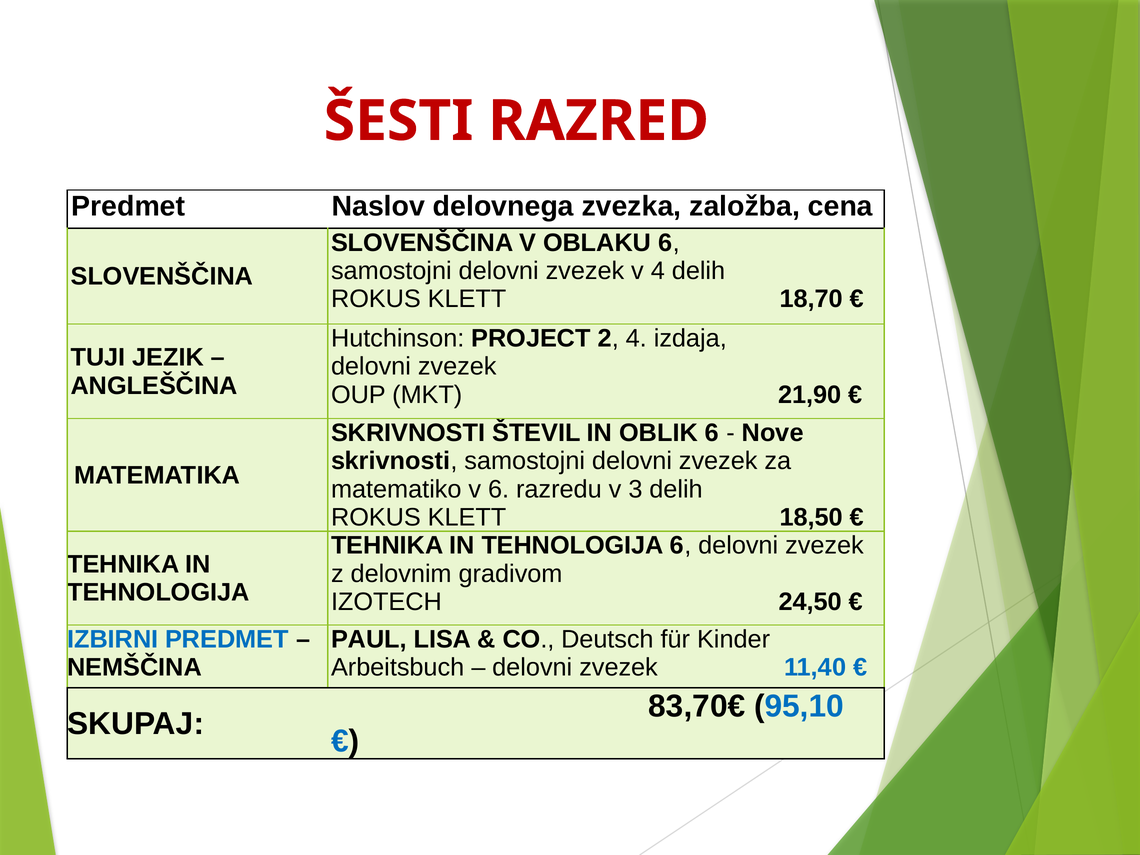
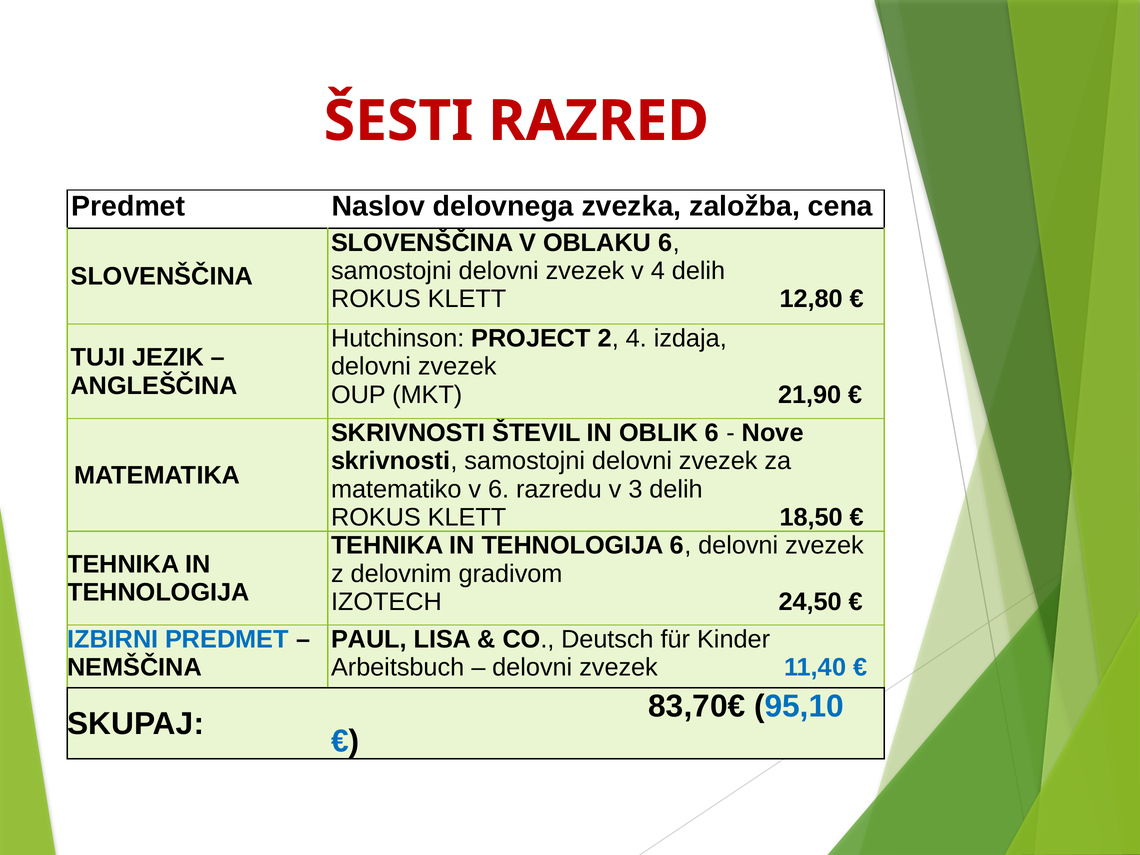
18,70: 18,70 -> 12,80 (811, 299)
